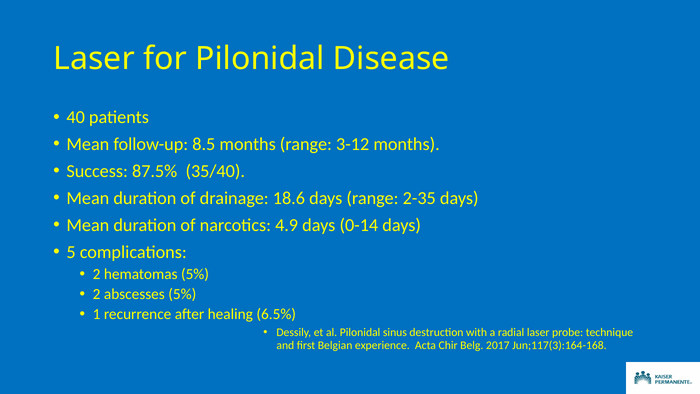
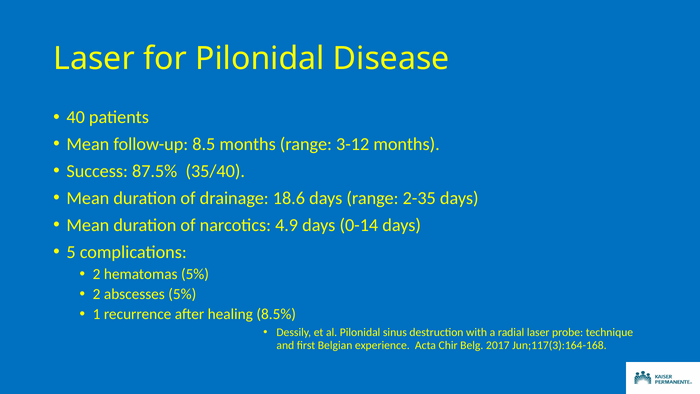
6.5%: 6.5% -> 8.5% (276, 314)
